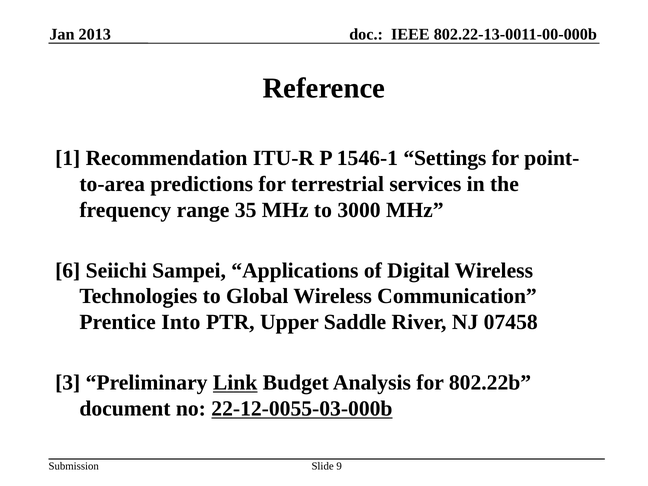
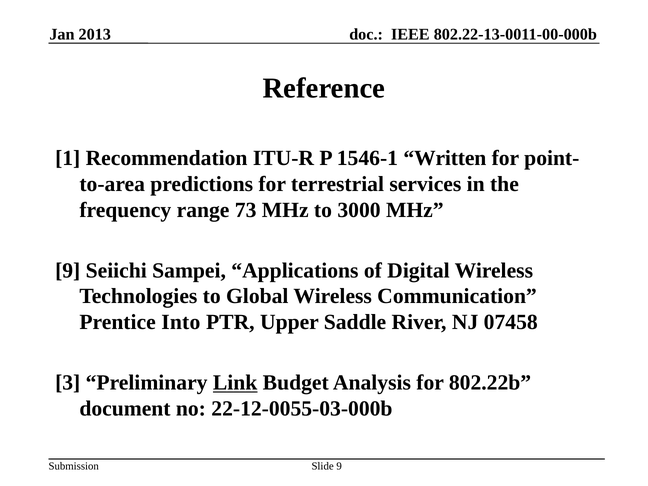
Settings: Settings -> Written (445, 158)
35: 35 -> 73 (246, 210)
6: 6 -> 9 (68, 270)
22-12-0055-03-000b underline: present -> none (302, 409)
